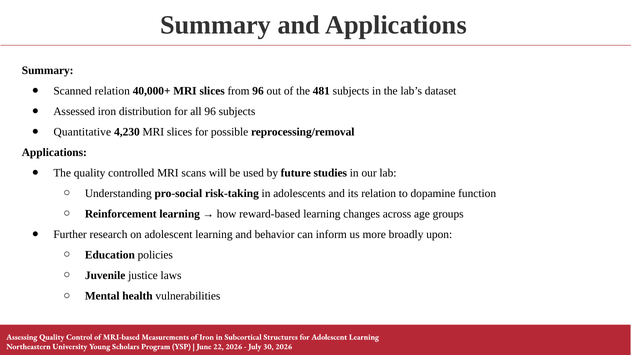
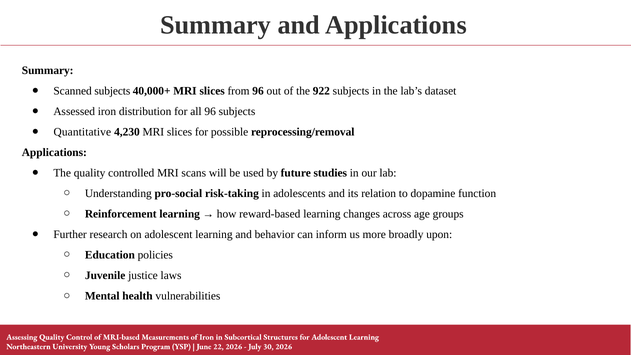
Scanned relation: relation -> subjects (112, 91)
481: 481 -> 922 (321, 91)
